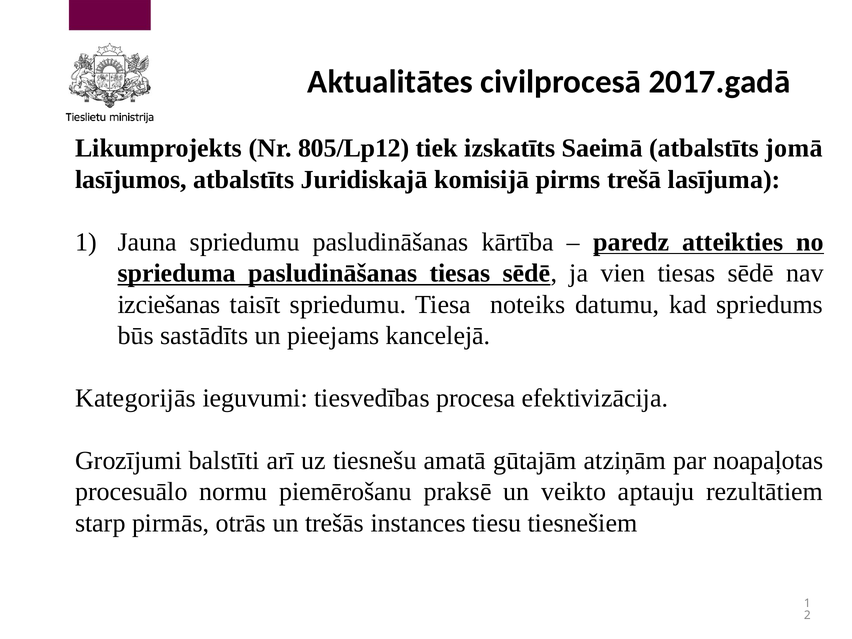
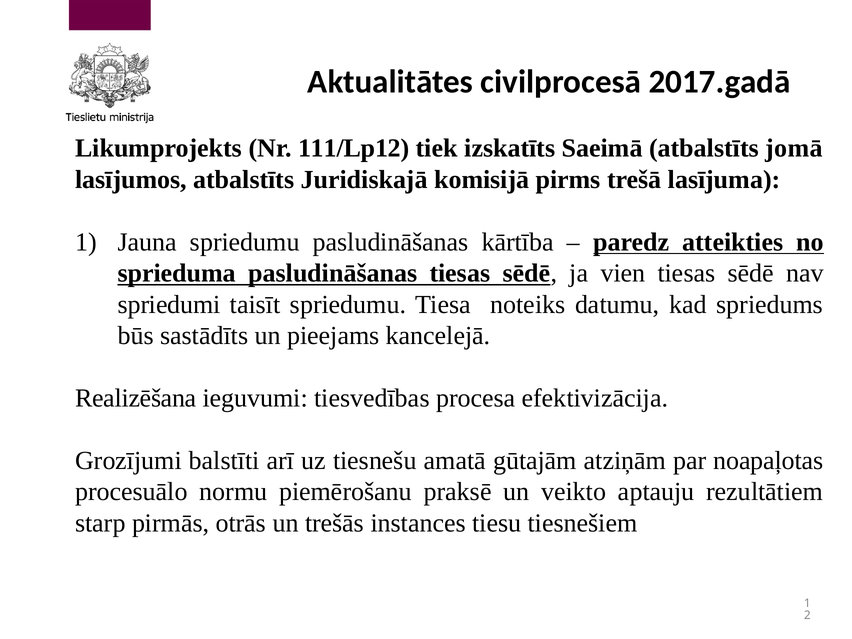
805/Lp12: 805/Lp12 -> 111/Lp12 (354, 148)
izciešanas: izciešanas -> spriedumi (169, 304)
Kategorijās: Kategorijās -> Realizēšana (136, 398)
